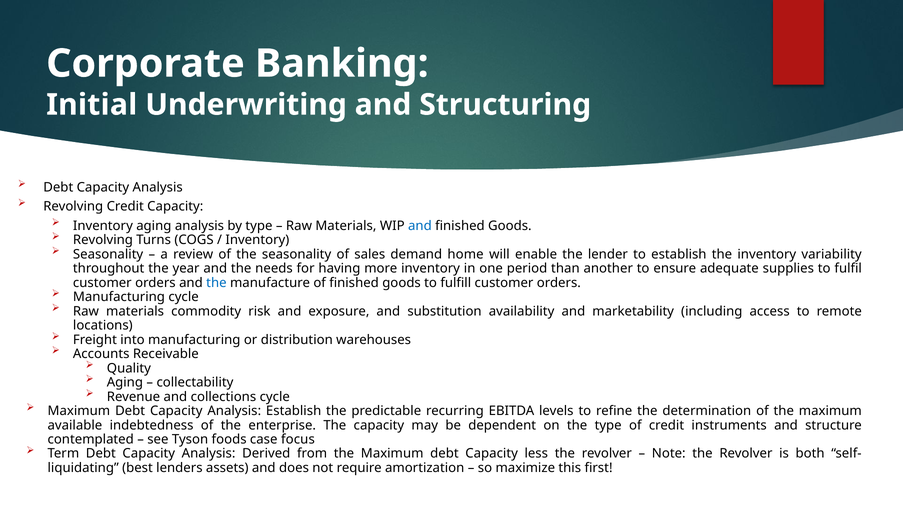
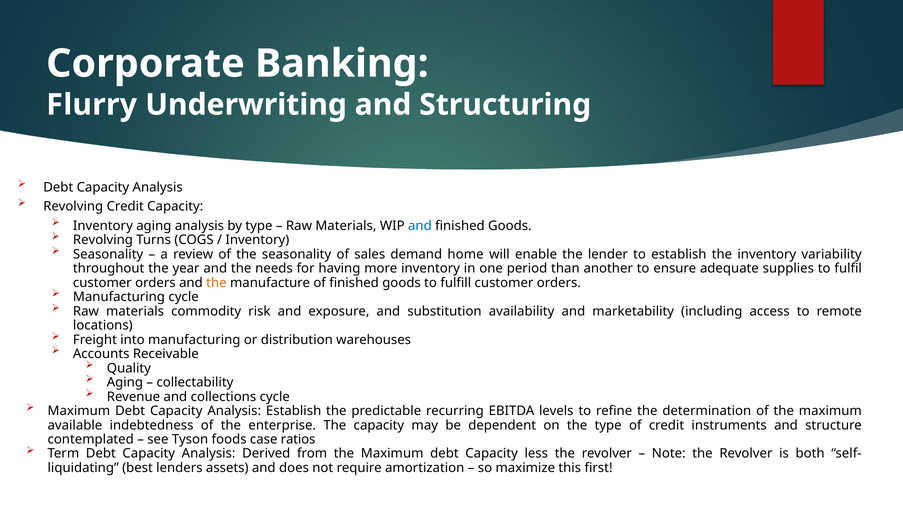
Initial: Initial -> Flurry (92, 105)
the colour: blue -> orange (216, 283)
focus: focus -> ratios (298, 439)
